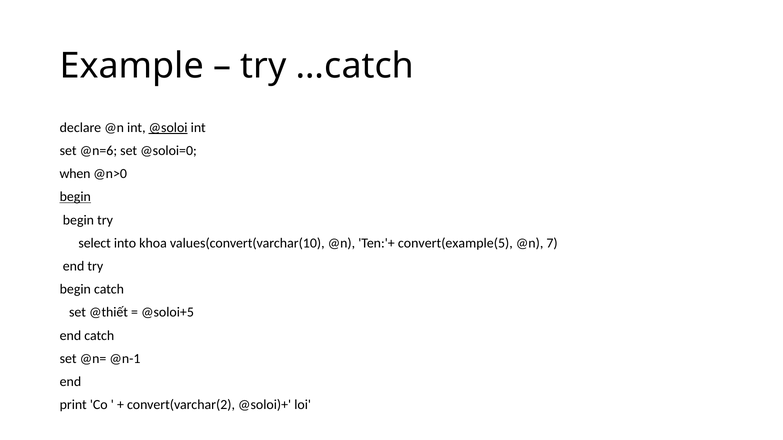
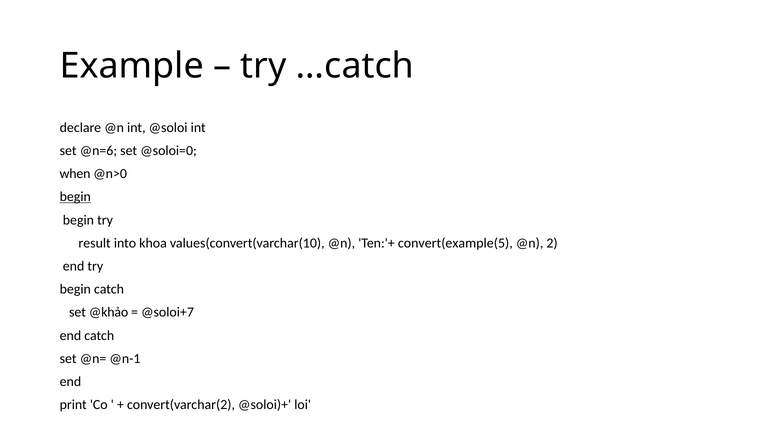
@soloi underline: present -> none (168, 128)
select: select -> result (95, 243)
7: 7 -> 2 (552, 243)
@thiết: @thiết -> @khảo (109, 313)
@soloi+5: @soloi+5 -> @soloi+7 (168, 313)
